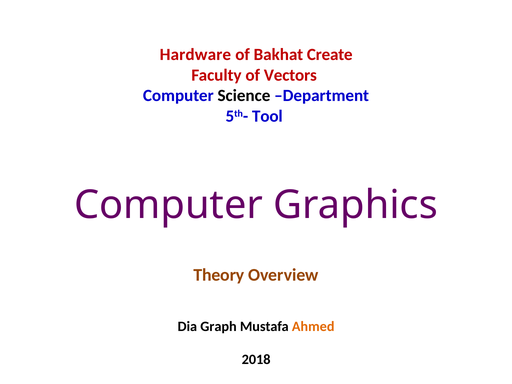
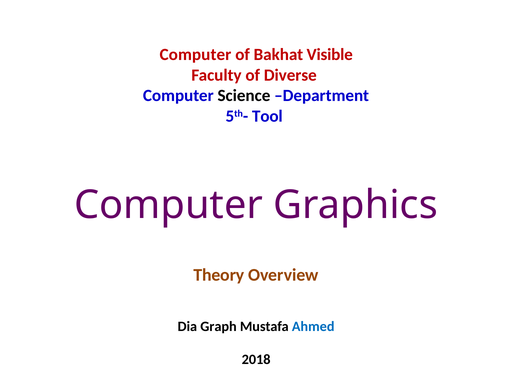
Hardware: Hardware -> Computer (195, 55)
Create: Create -> Visible (330, 55)
Vectors: Vectors -> Diverse (290, 75)
Ahmed colour: orange -> blue (313, 327)
